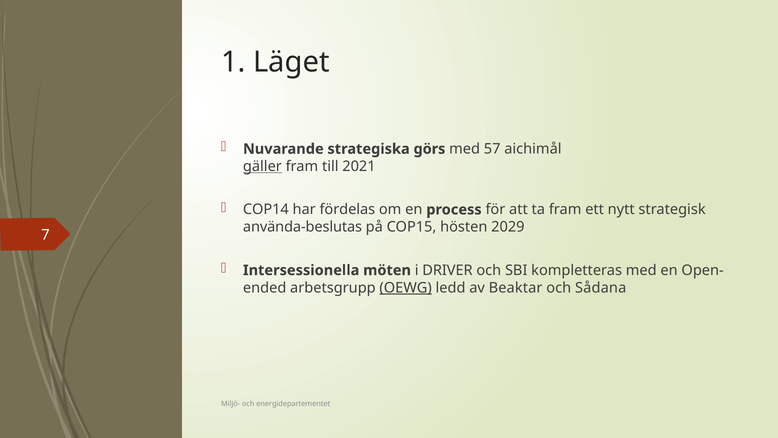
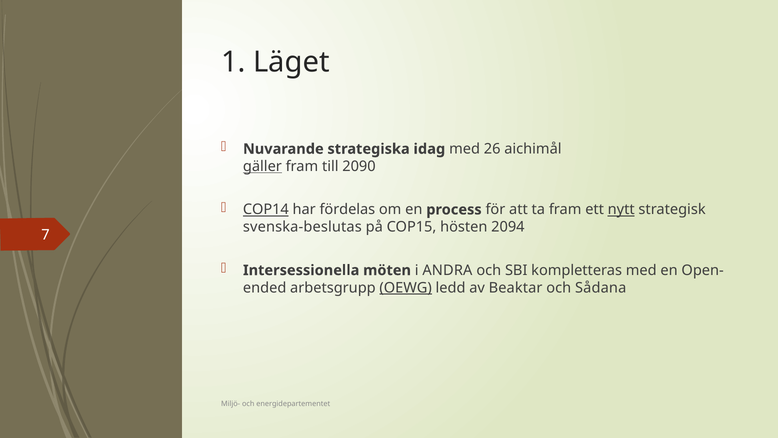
görs: görs -> idag (429, 149)
57: 57 -> 26 (492, 149)
2021: 2021 -> 2090 (359, 166)
COP14 underline: none -> present (266, 209)
nytt underline: none -> present (621, 209)
använda-beslutas: använda-beslutas -> svenska-beslutas (302, 227)
2029: 2029 -> 2094 (508, 227)
DRIVER: DRIVER -> ANDRA (447, 270)
